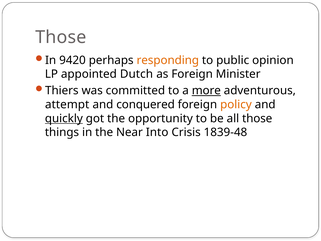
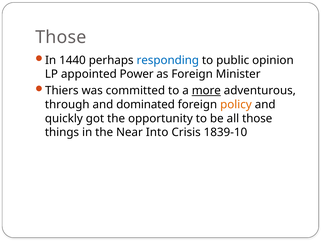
9420: 9420 -> 1440 (72, 60)
responding colour: orange -> blue (168, 60)
Dutch: Dutch -> Power (137, 74)
attempt: attempt -> through (67, 104)
conquered: conquered -> dominated (146, 104)
quickly underline: present -> none (64, 118)
1839-48: 1839-48 -> 1839-10 (225, 132)
